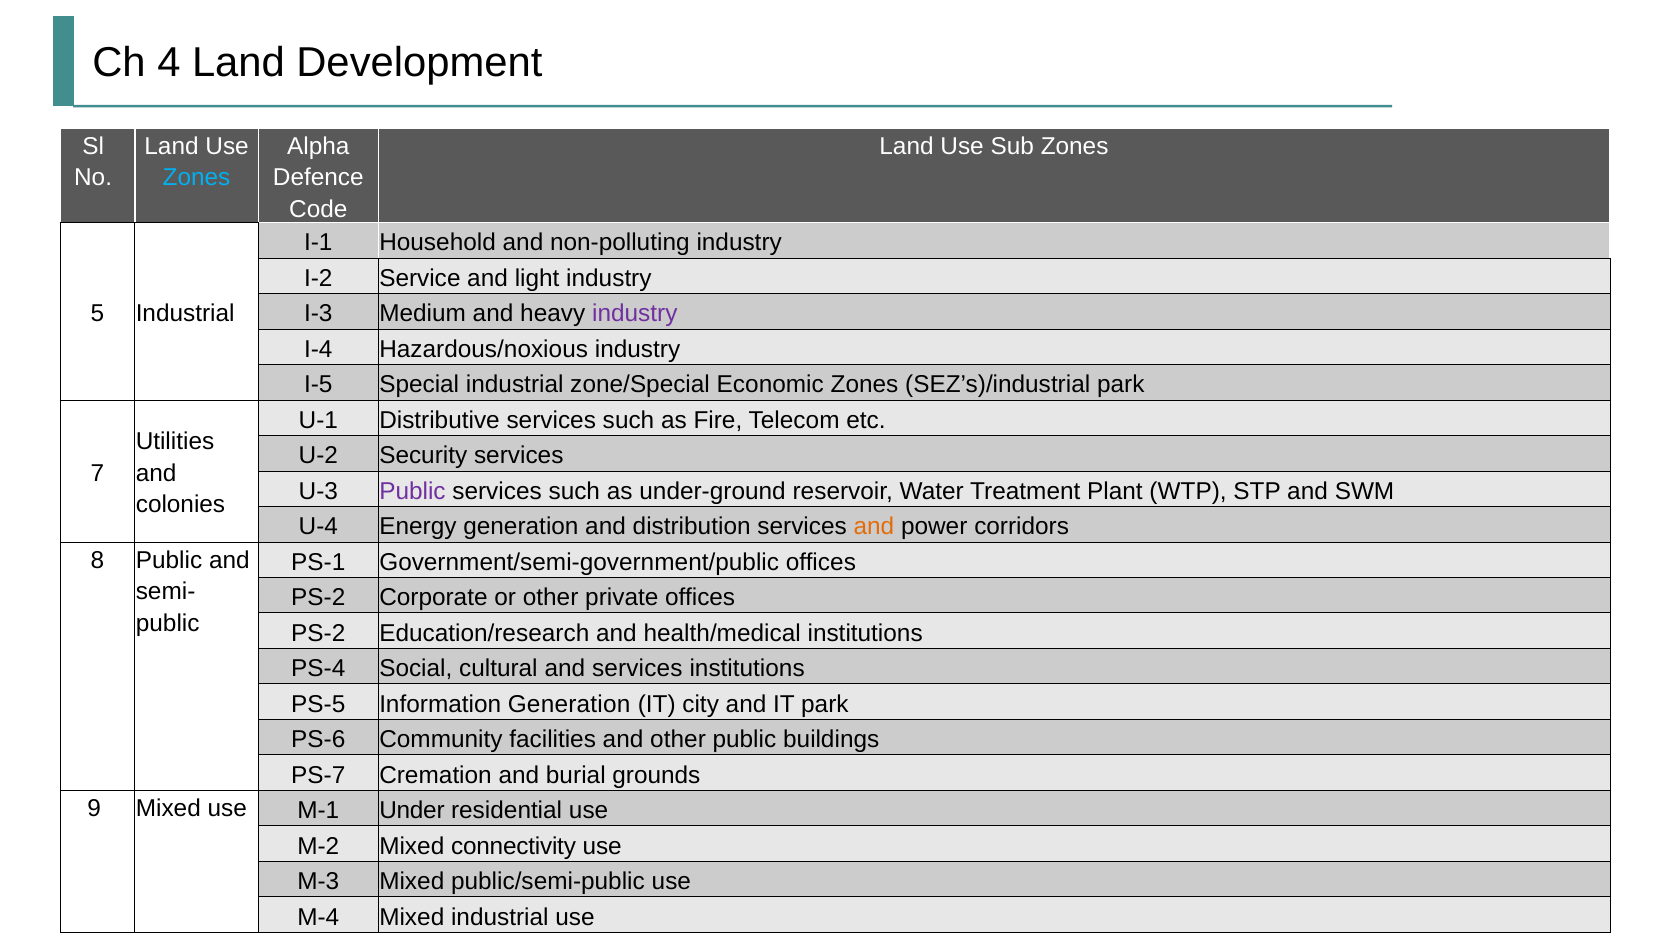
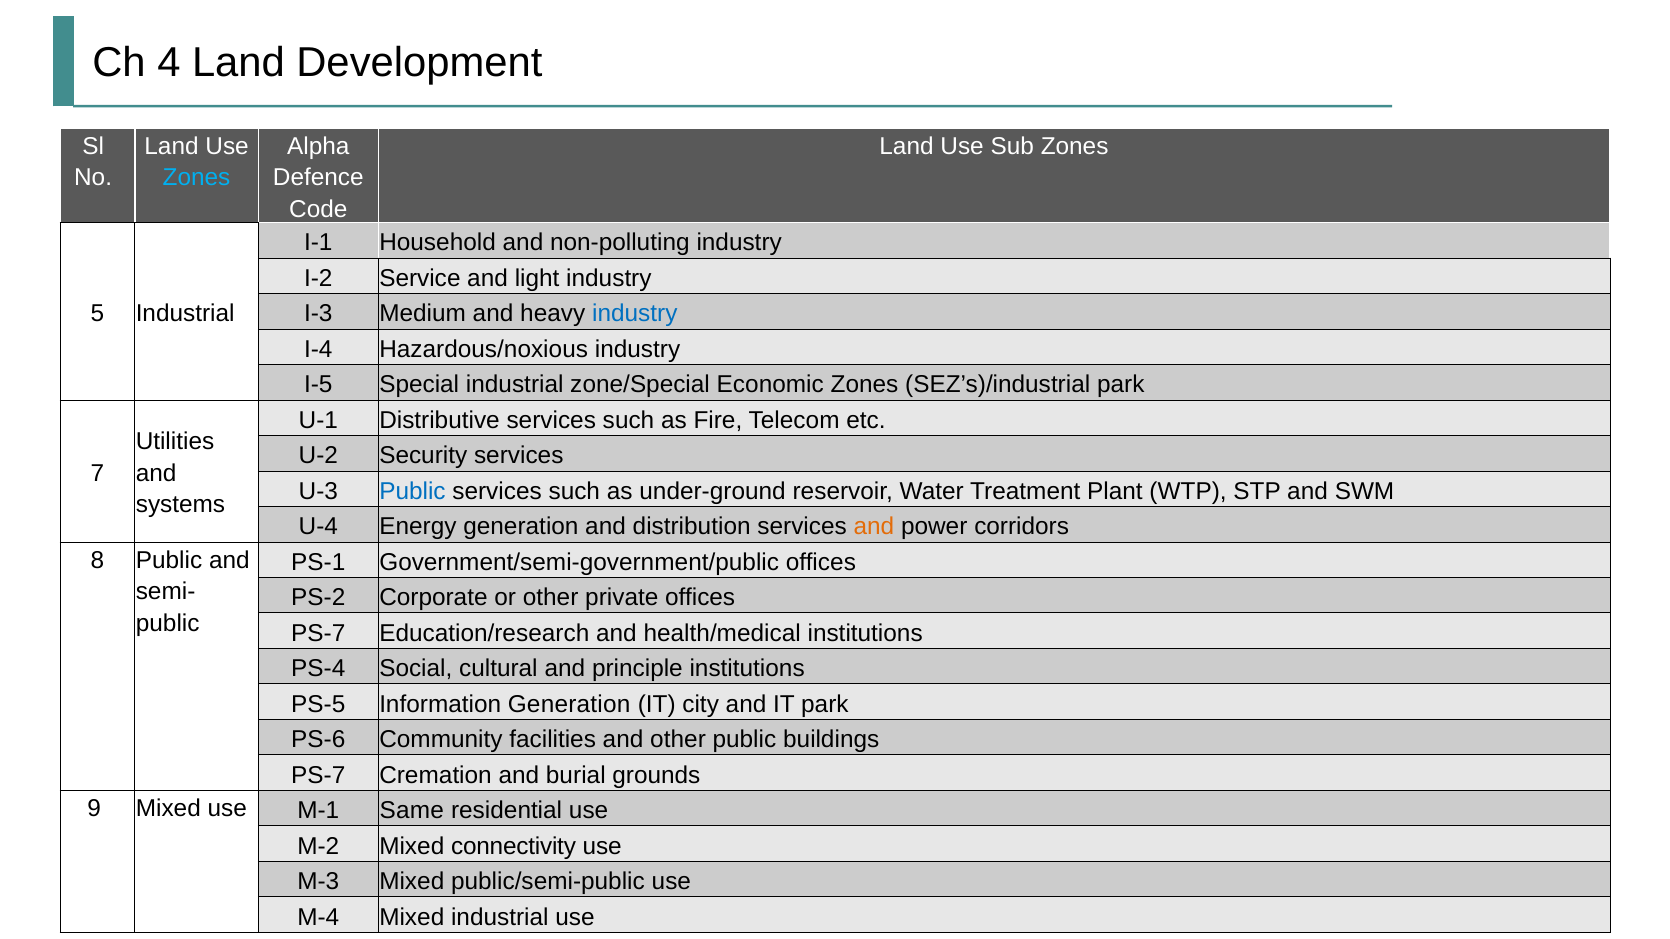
industry colour: purple -> blue (635, 314)
Public colour: purple -> blue (412, 491)
colonies: colonies -> systems (180, 505)
PS-2: PS-2 -> PS-7 (318, 633)
and services: services -> principle (637, 669)
Under: Under -> Same (412, 811)
